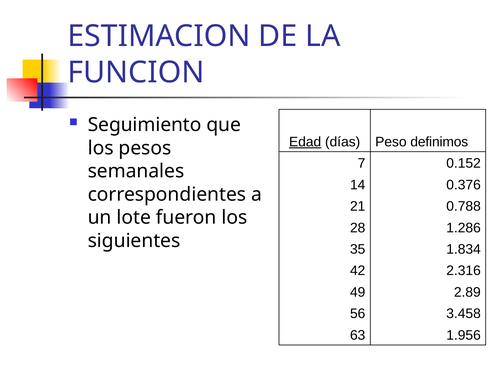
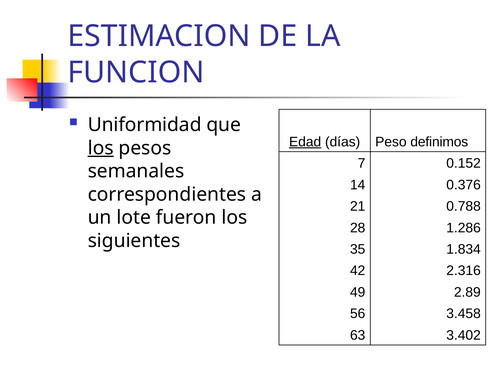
Seguimiento: Seguimiento -> Uniformidad (145, 125)
los underline: none -> present (101, 148)
1.956: 1.956 -> 3.402 (464, 335)
